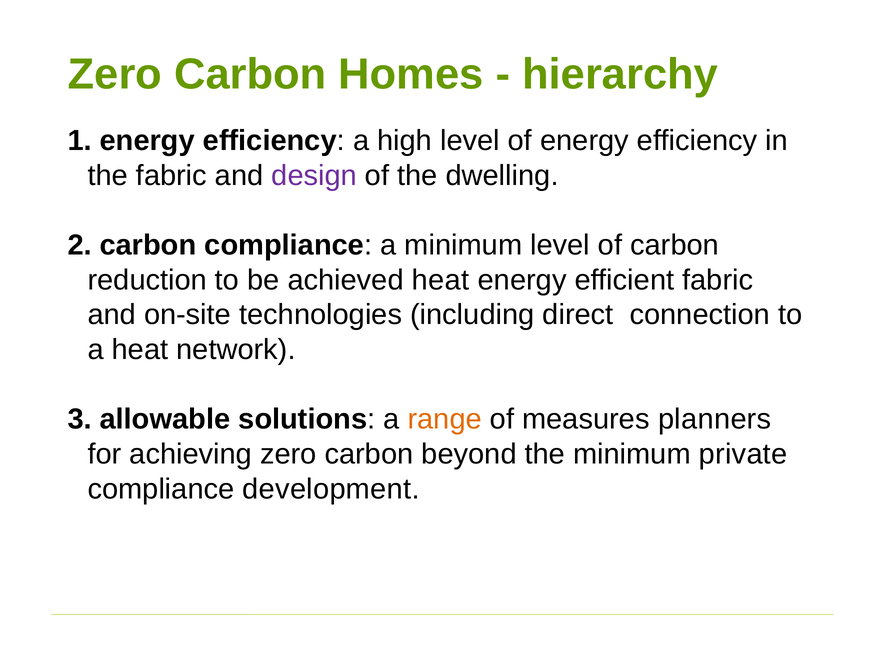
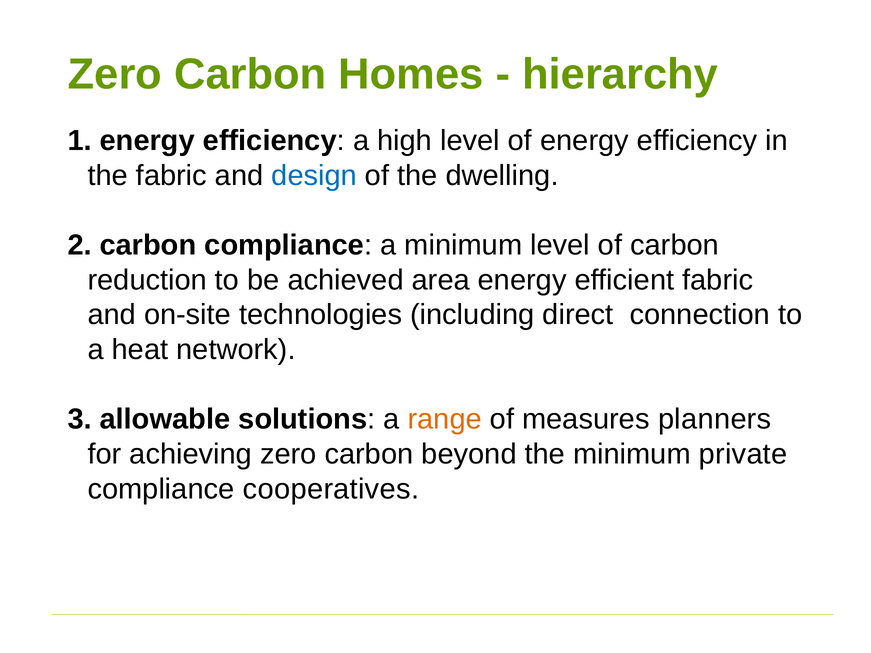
design colour: purple -> blue (314, 176)
achieved heat: heat -> area (441, 280)
development: development -> cooperatives (331, 489)
